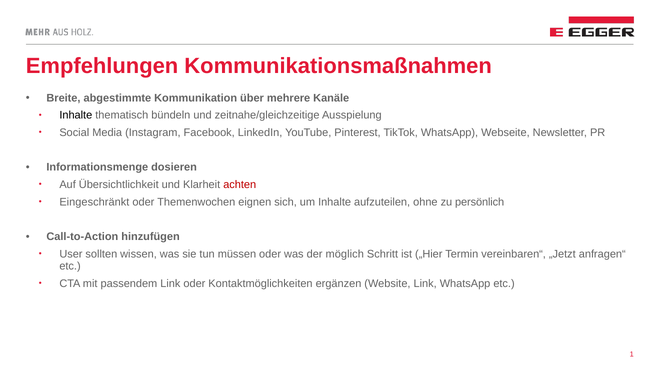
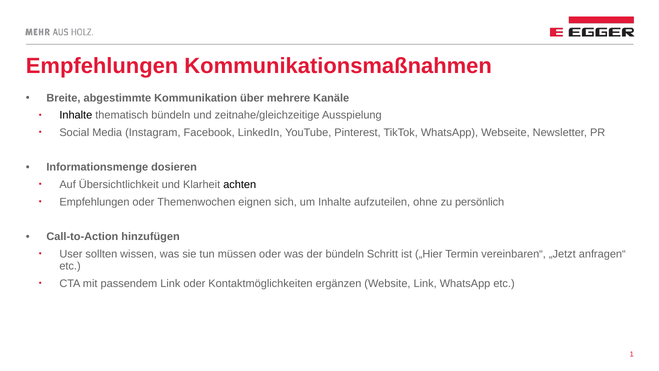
achten colour: red -> black (240, 185)
Eingeschränkt: Eingeschränkt -> Empfehlungen (94, 202)
der möglich: möglich -> bündeln (345, 254)
